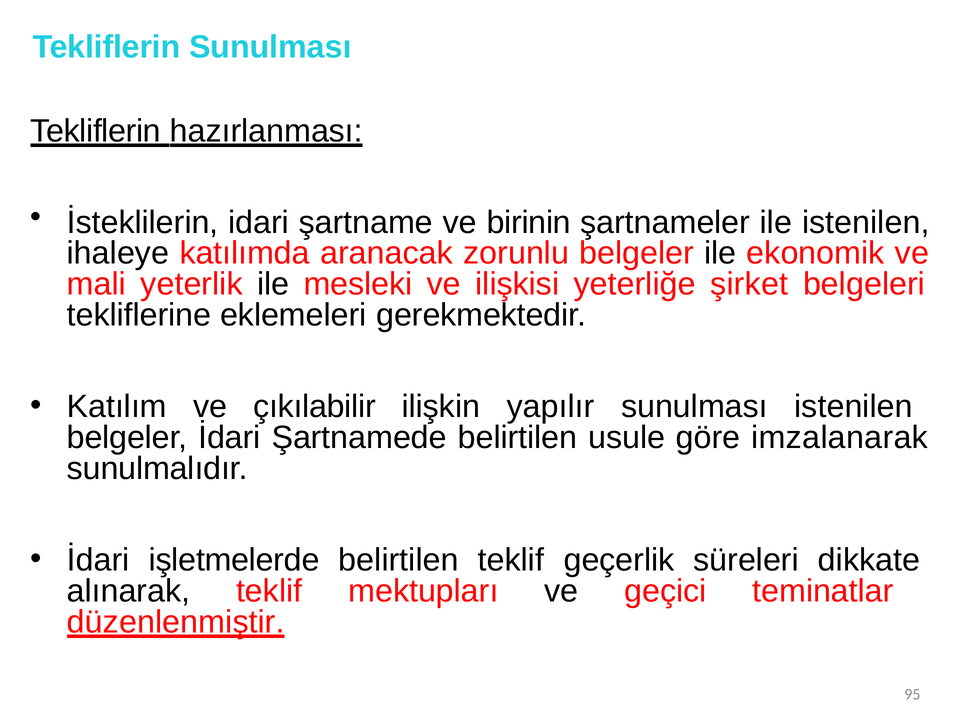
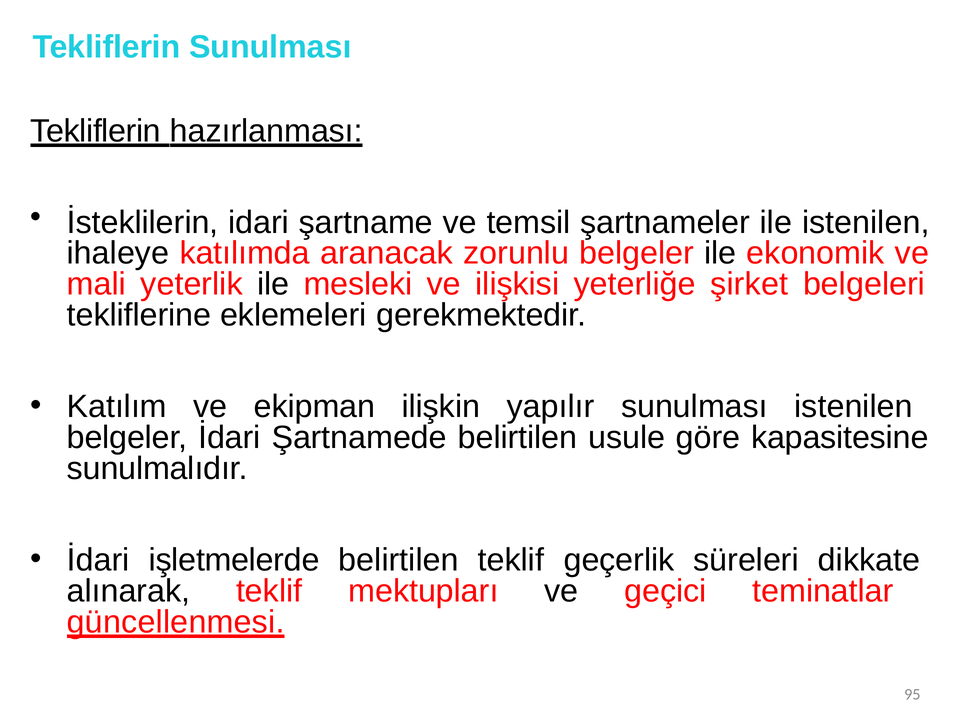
birinin: birinin -> temsil (529, 223)
çıkılabilir: çıkılabilir -> ekipman (315, 407)
imzalanarak: imzalanarak -> kapasitesine (840, 438)
düzenlenmiştir: düzenlenmiştir -> güncellenmesi (176, 623)
